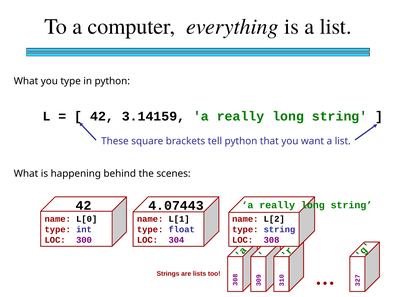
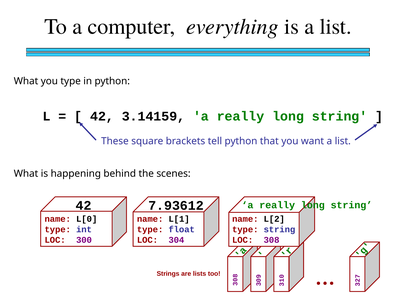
4.07443: 4.07443 -> 7.93612 (176, 205)
